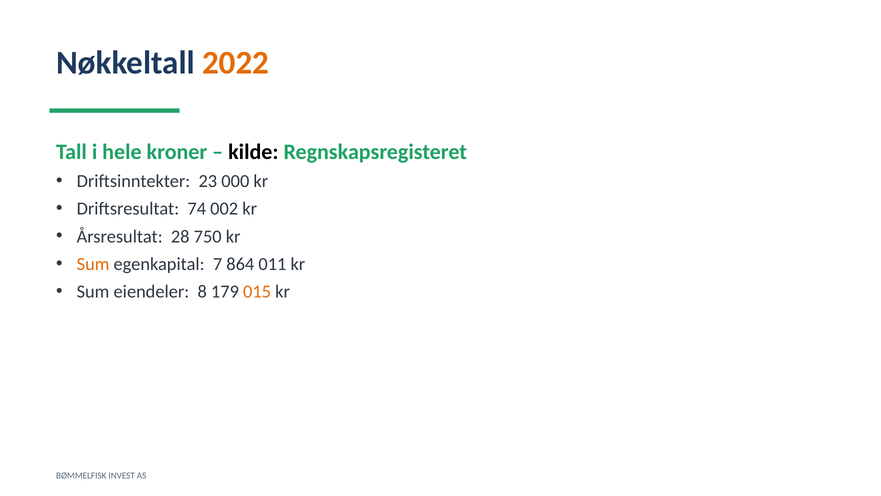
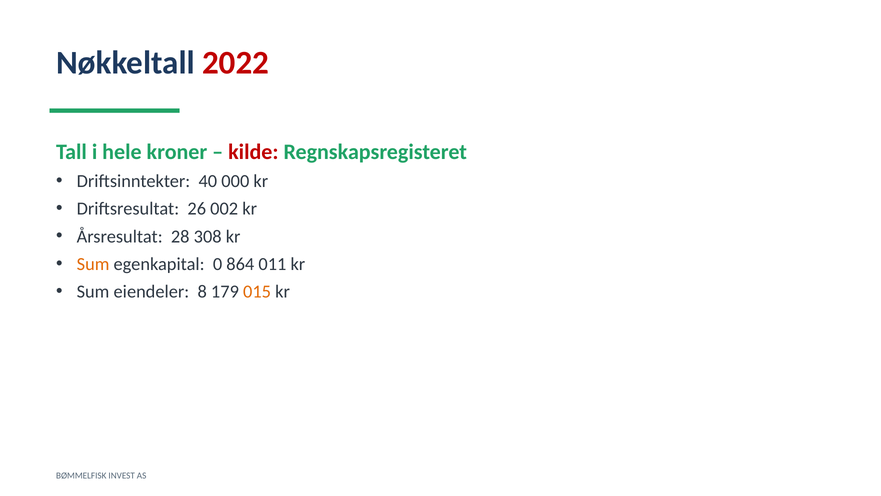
2022 colour: orange -> red (236, 63)
kilde colour: black -> red (253, 152)
23: 23 -> 40 (208, 181)
74: 74 -> 26 (197, 209)
750: 750 -> 308 (208, 236)
7: 7 -> 0 (218, 264)
